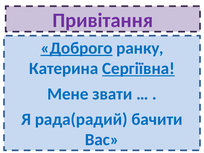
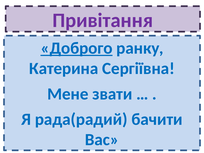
Сергіївна underline: present -> none (138, 69)
